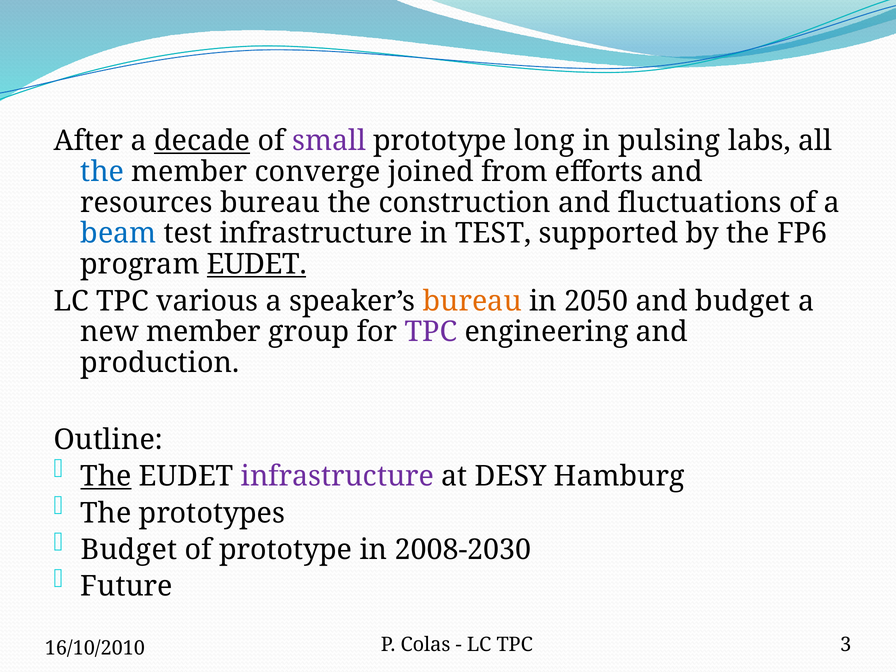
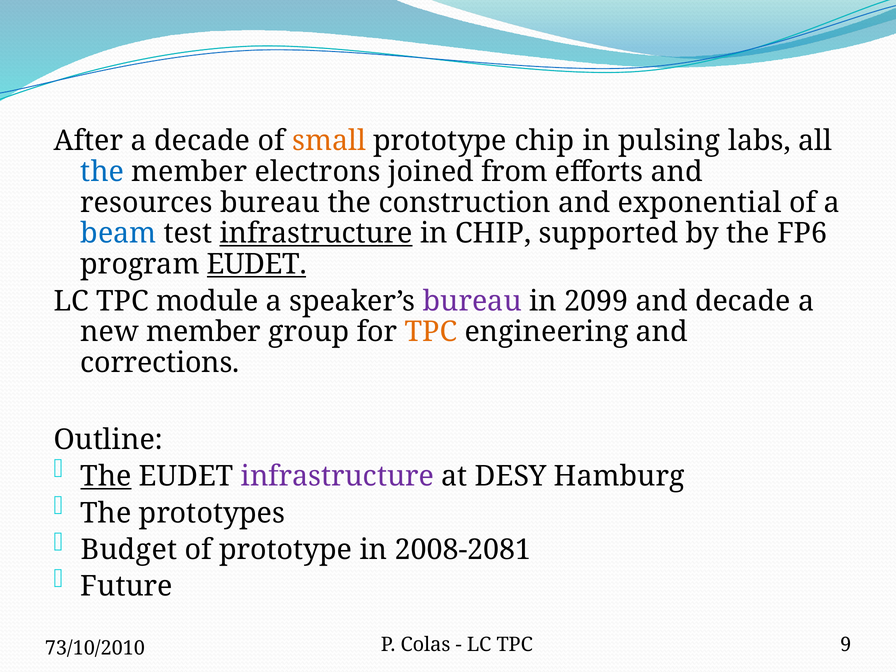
decade underline: present -> none (202, 141)
small colour: purple -> orange (329, 141)
prototype long: long -> chip (545, 141)
converge: converge -> electrons (318, 172)
fluctuations: fluctuations -> exponential (700, 203)
infrastructure underline: none -> present (316, 234)
in TEST: TEST -> CHIP (493, 234)
various: various -> module (207, 301)
bureau colour: orange -> purple (472, 301)
2050: 2050 -> 2099 (596, 301)
and budget: budget -> decade (743, 301)
TPC colour: purple -> orange (431, 332)
production: production -> corrections (160, 363)
2008-2030: 2008-2030 -> 2008-2081 (463, 550)
3: 3 -> 9 (846, 645)
16/10/2010: 16/10/2010 -> 73/10/2010 (95, 648)
